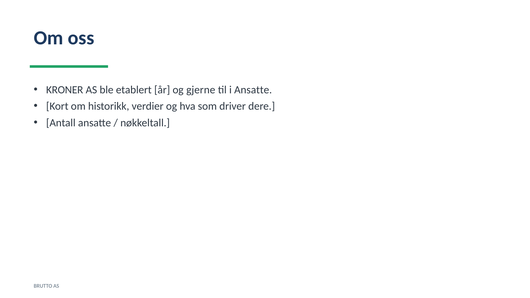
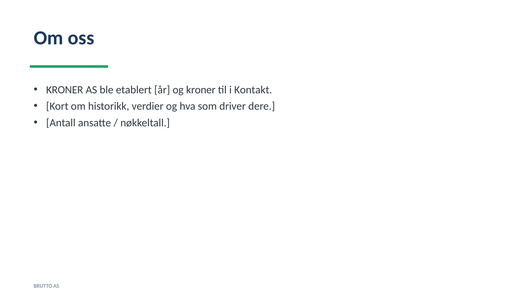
og gjerne: gjerne -> kroner (201, 90)
i Ansatte: Ansatte -> Kontakt (253, 90)
